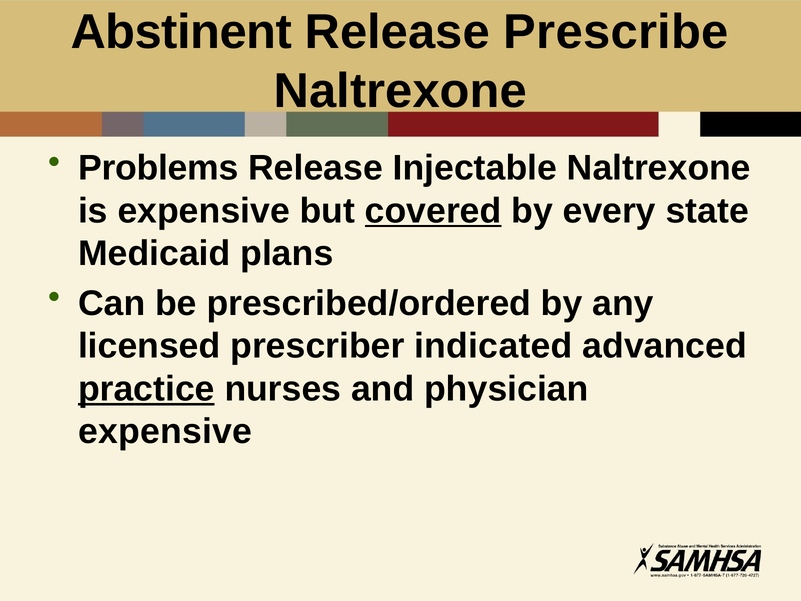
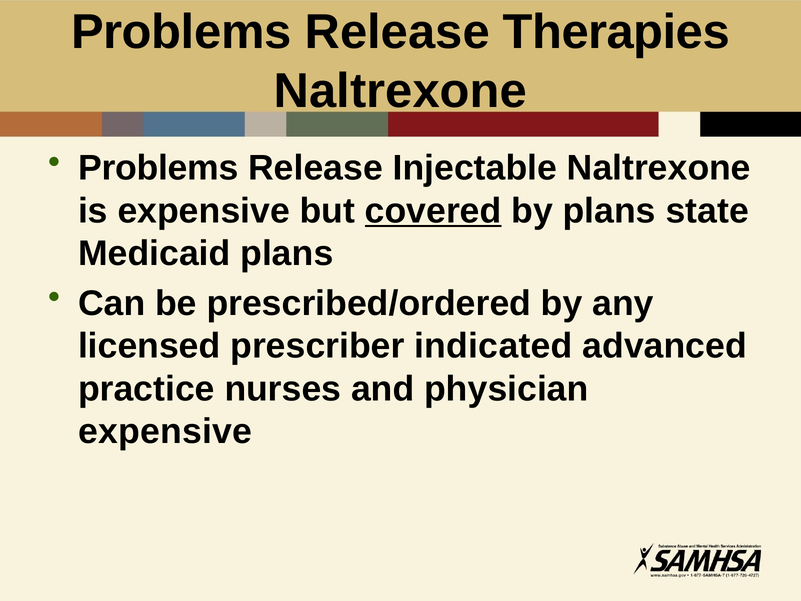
Abstinent: Abstinent -> Problems (181, 32)
Prescribe: Prescribe -> Therapies (616, 32)
by every: every -> plans (609, 211)
practice underline: present -> none (146, 389)
